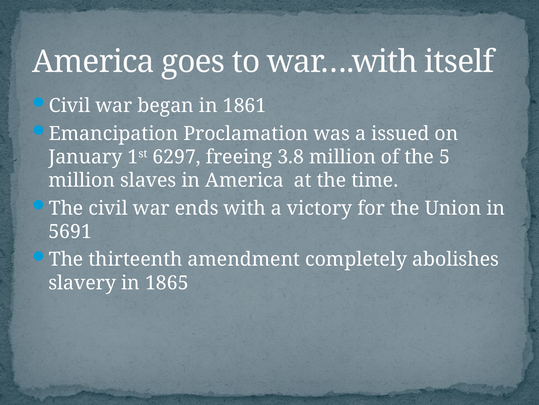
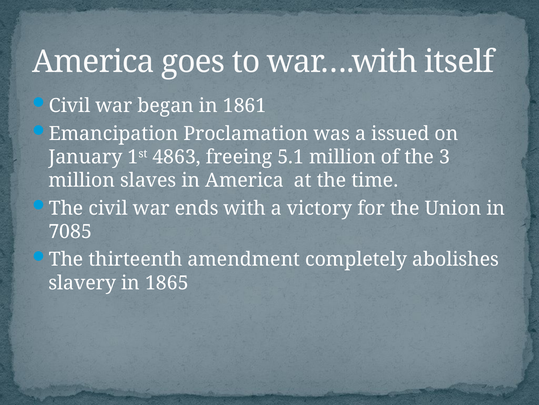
6297: 6297 -> 4863 (177, 157)
3.8: 3.8 -> 5.1 (291, 157)
5: 5 -> 3 (445, 157)
5691: 5691 -> 7085 (70, 231)
